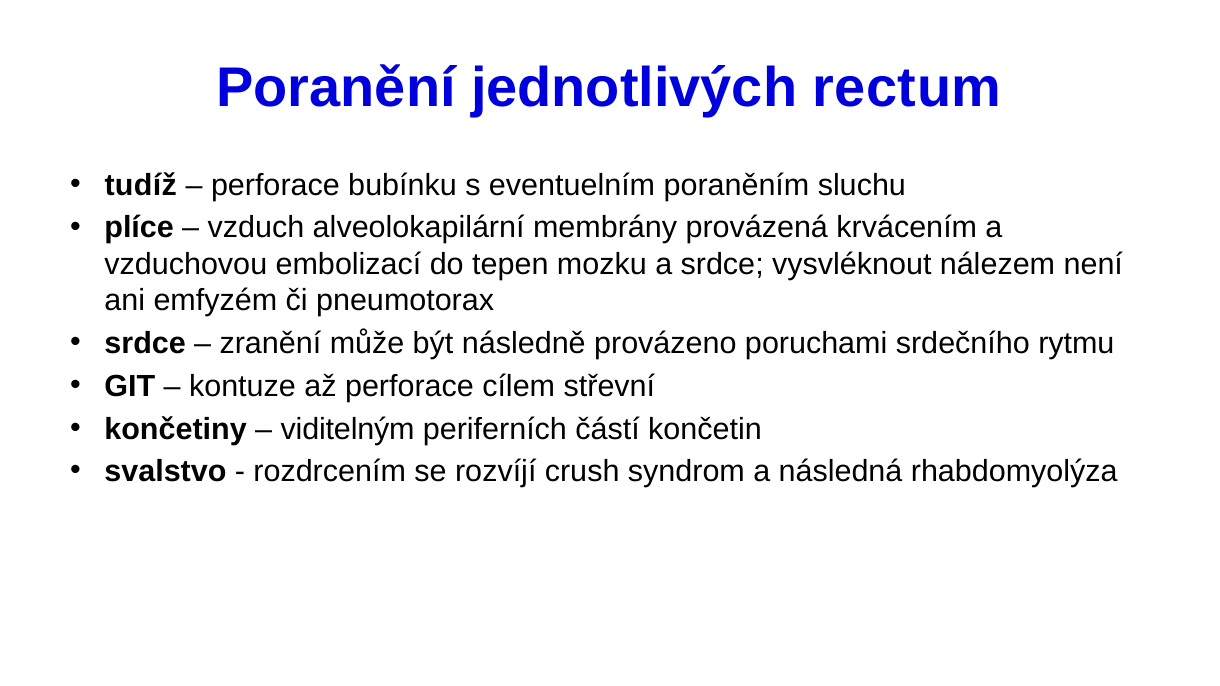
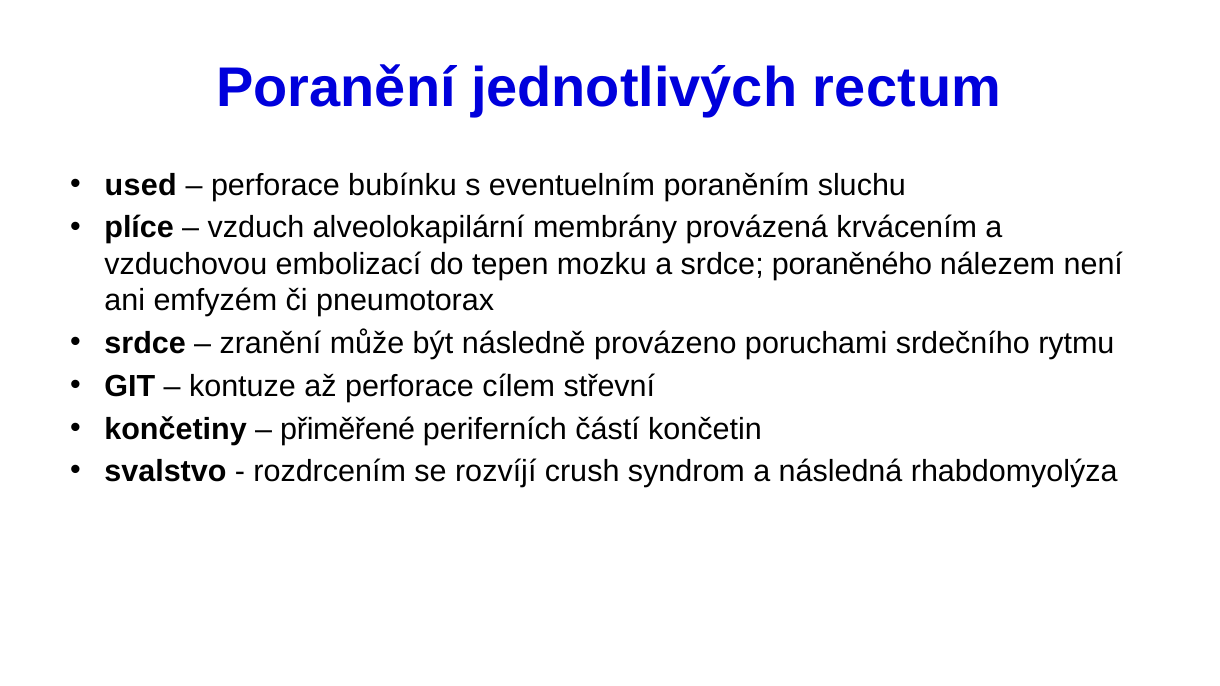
tudíž: tudíž -> used (141, 185)
vysvléknout: vysvléknout -> poraněného (852, 264)
viditelným: viditelným -> přiměřené (348, 429)
